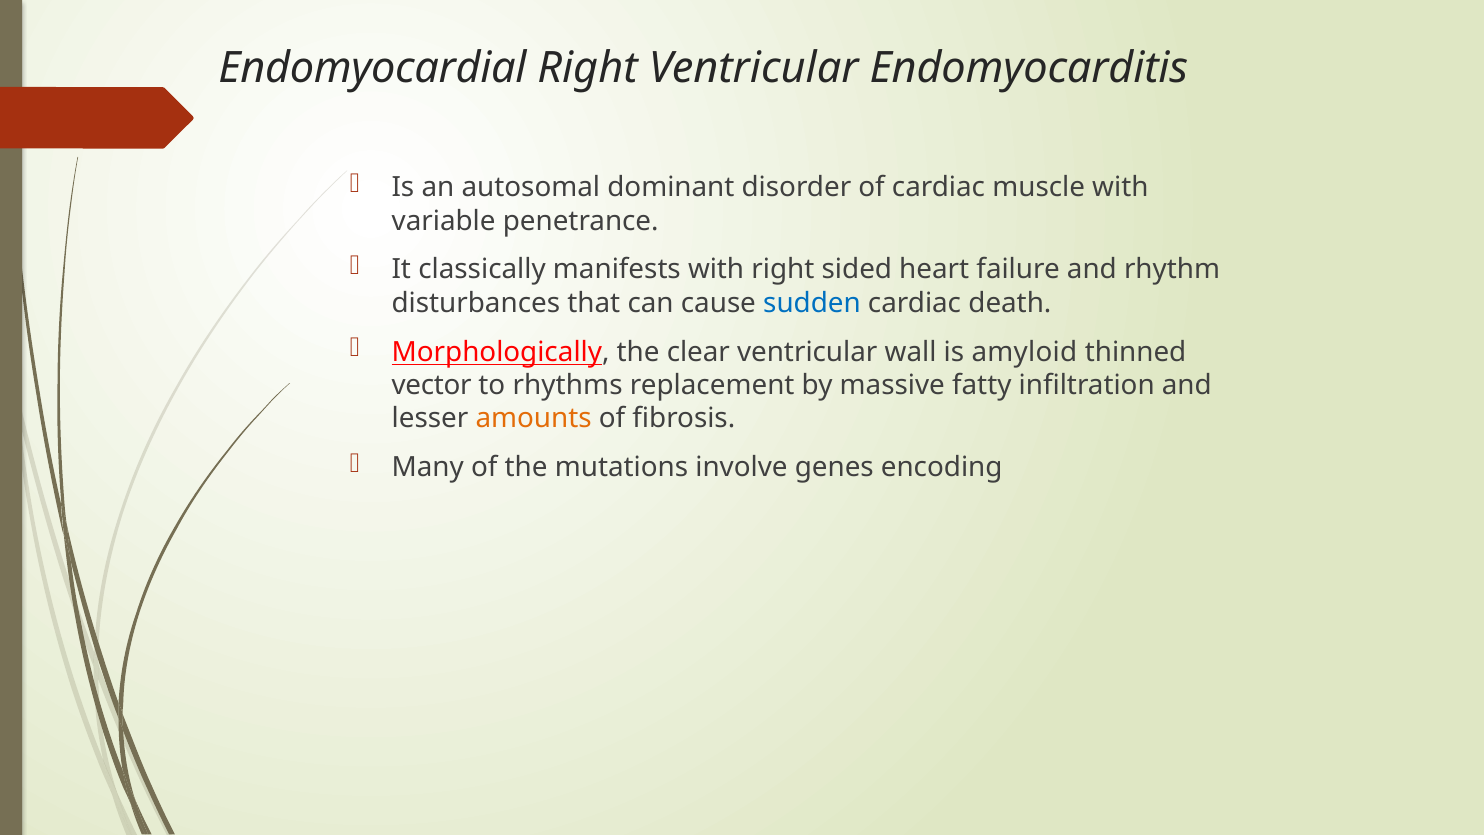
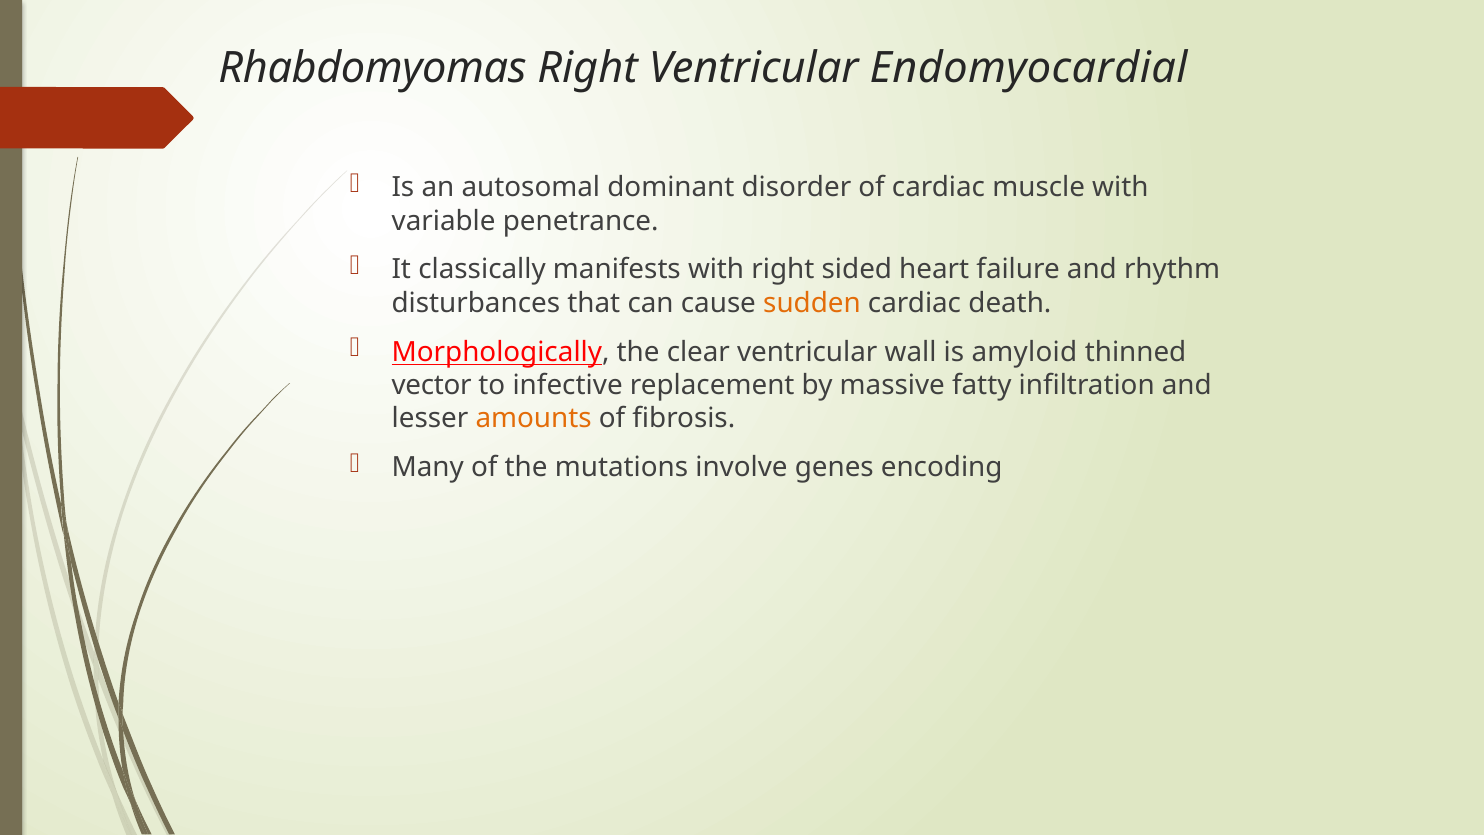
Endomyocardial: Endomyocardial -> Rhabdomyomas (373, 68)
Endomyocarditis: Endomyocarditis -> Endomyocardial (1029, 68)
sudden colour: blue -> orange (812, 303)
rhythms: rhythms -> infective (568, 385)
